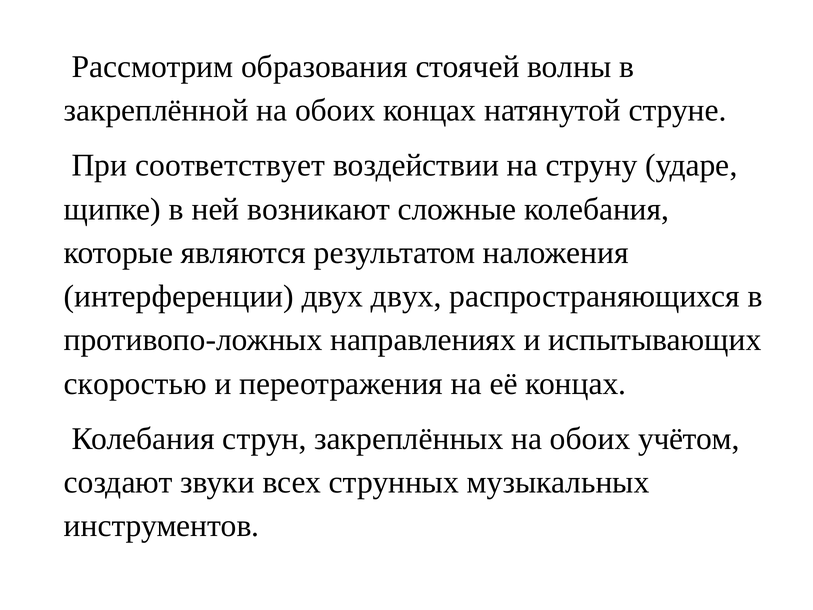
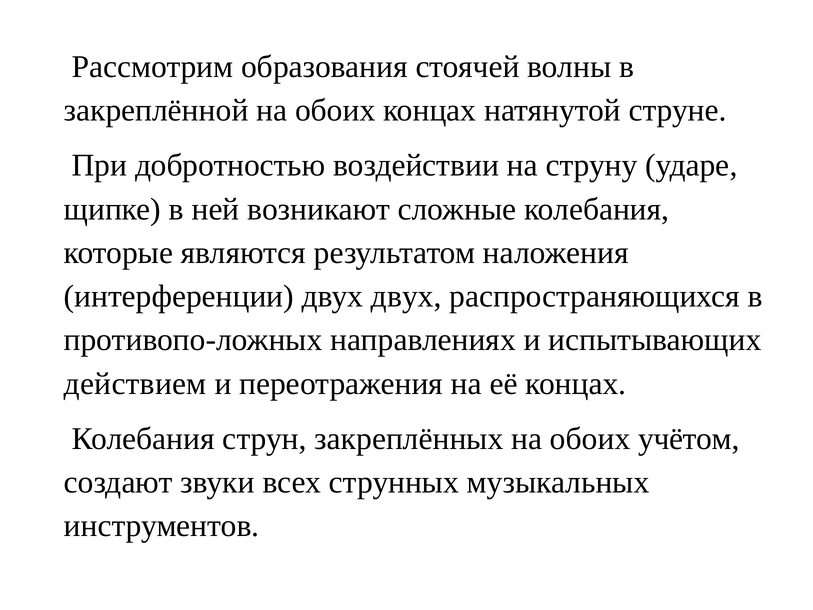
соответствует: соответствует -> добротностью (230, 165)
скоростью: скоростью -> действием (135, 384)
